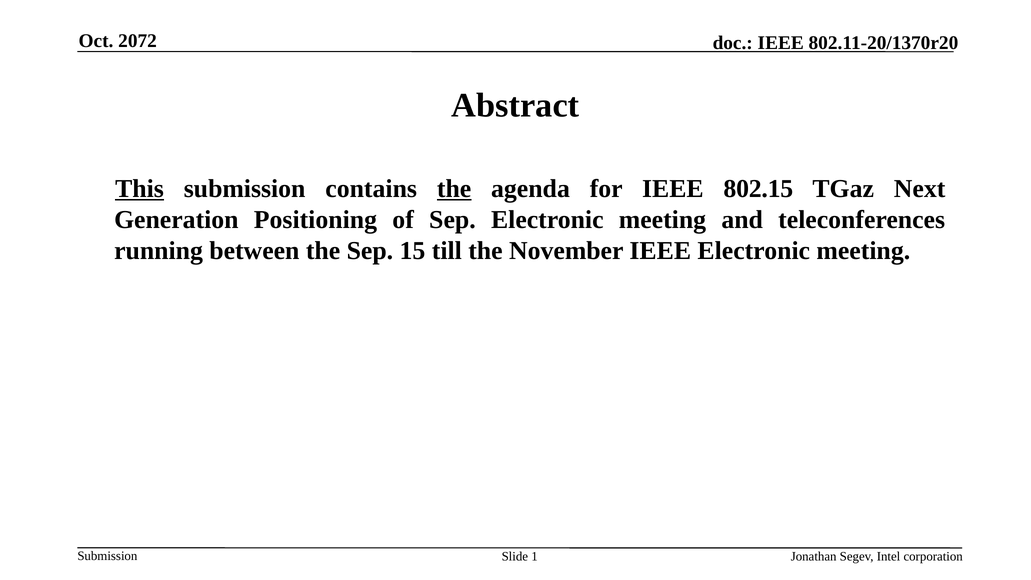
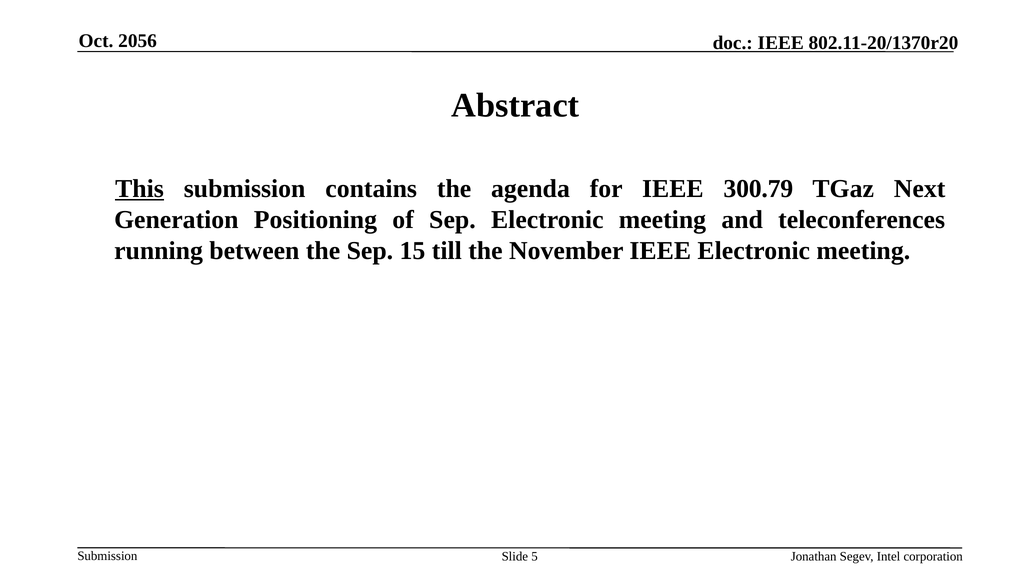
2072: 2072 -> 2056 (138, 41)
the underline: present -> none (454, 189)
802.15: 802.15 -> 300.79 (758, 189)
1: 1 -> 5 (535, 556)
